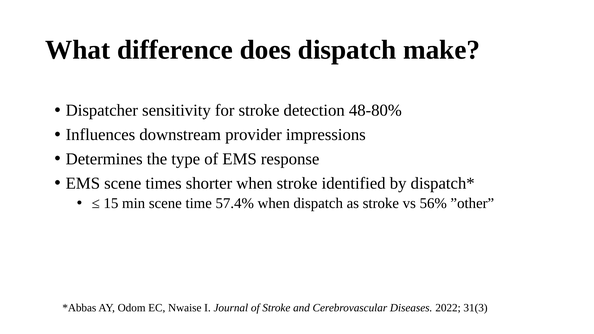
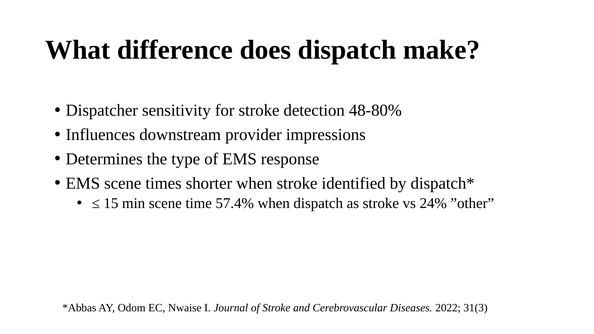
56%: 56% -> 24% (433, 203)
